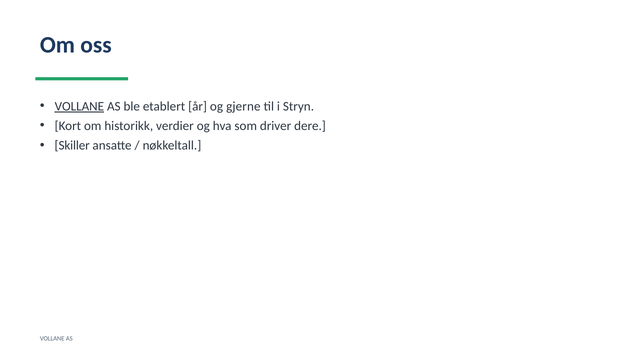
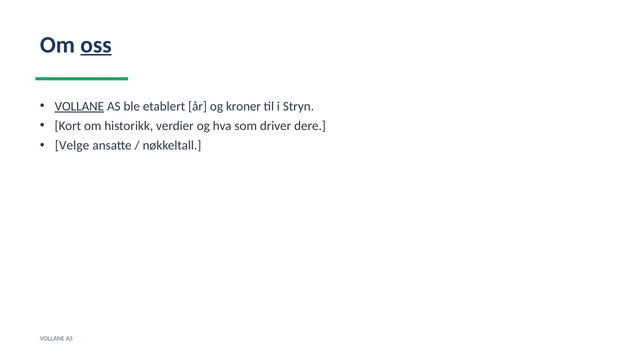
oss underline: none -> present (96, 45)
gjerne: gjerne -> kroner (243, 106)
Skiller: Skiller -> Velge (72, 146)
